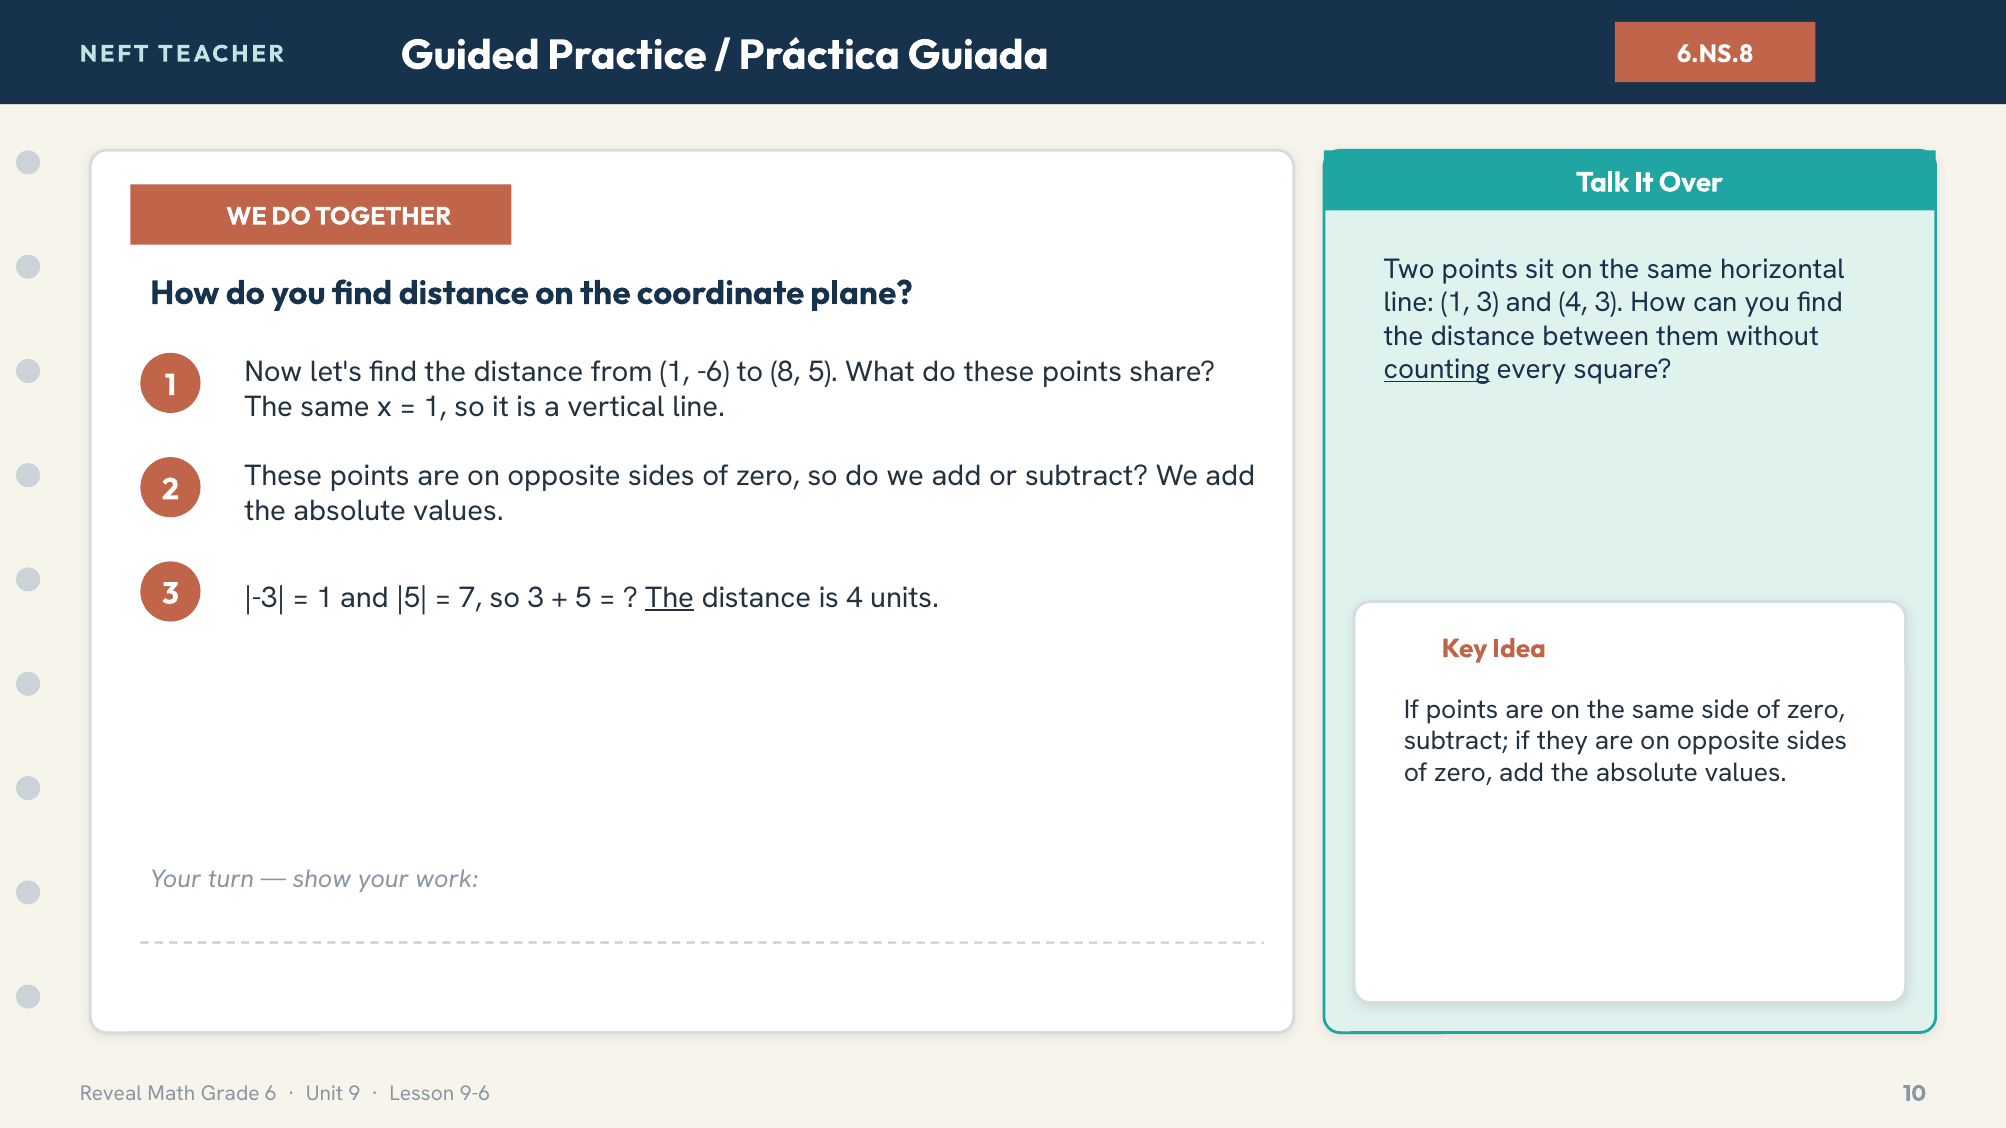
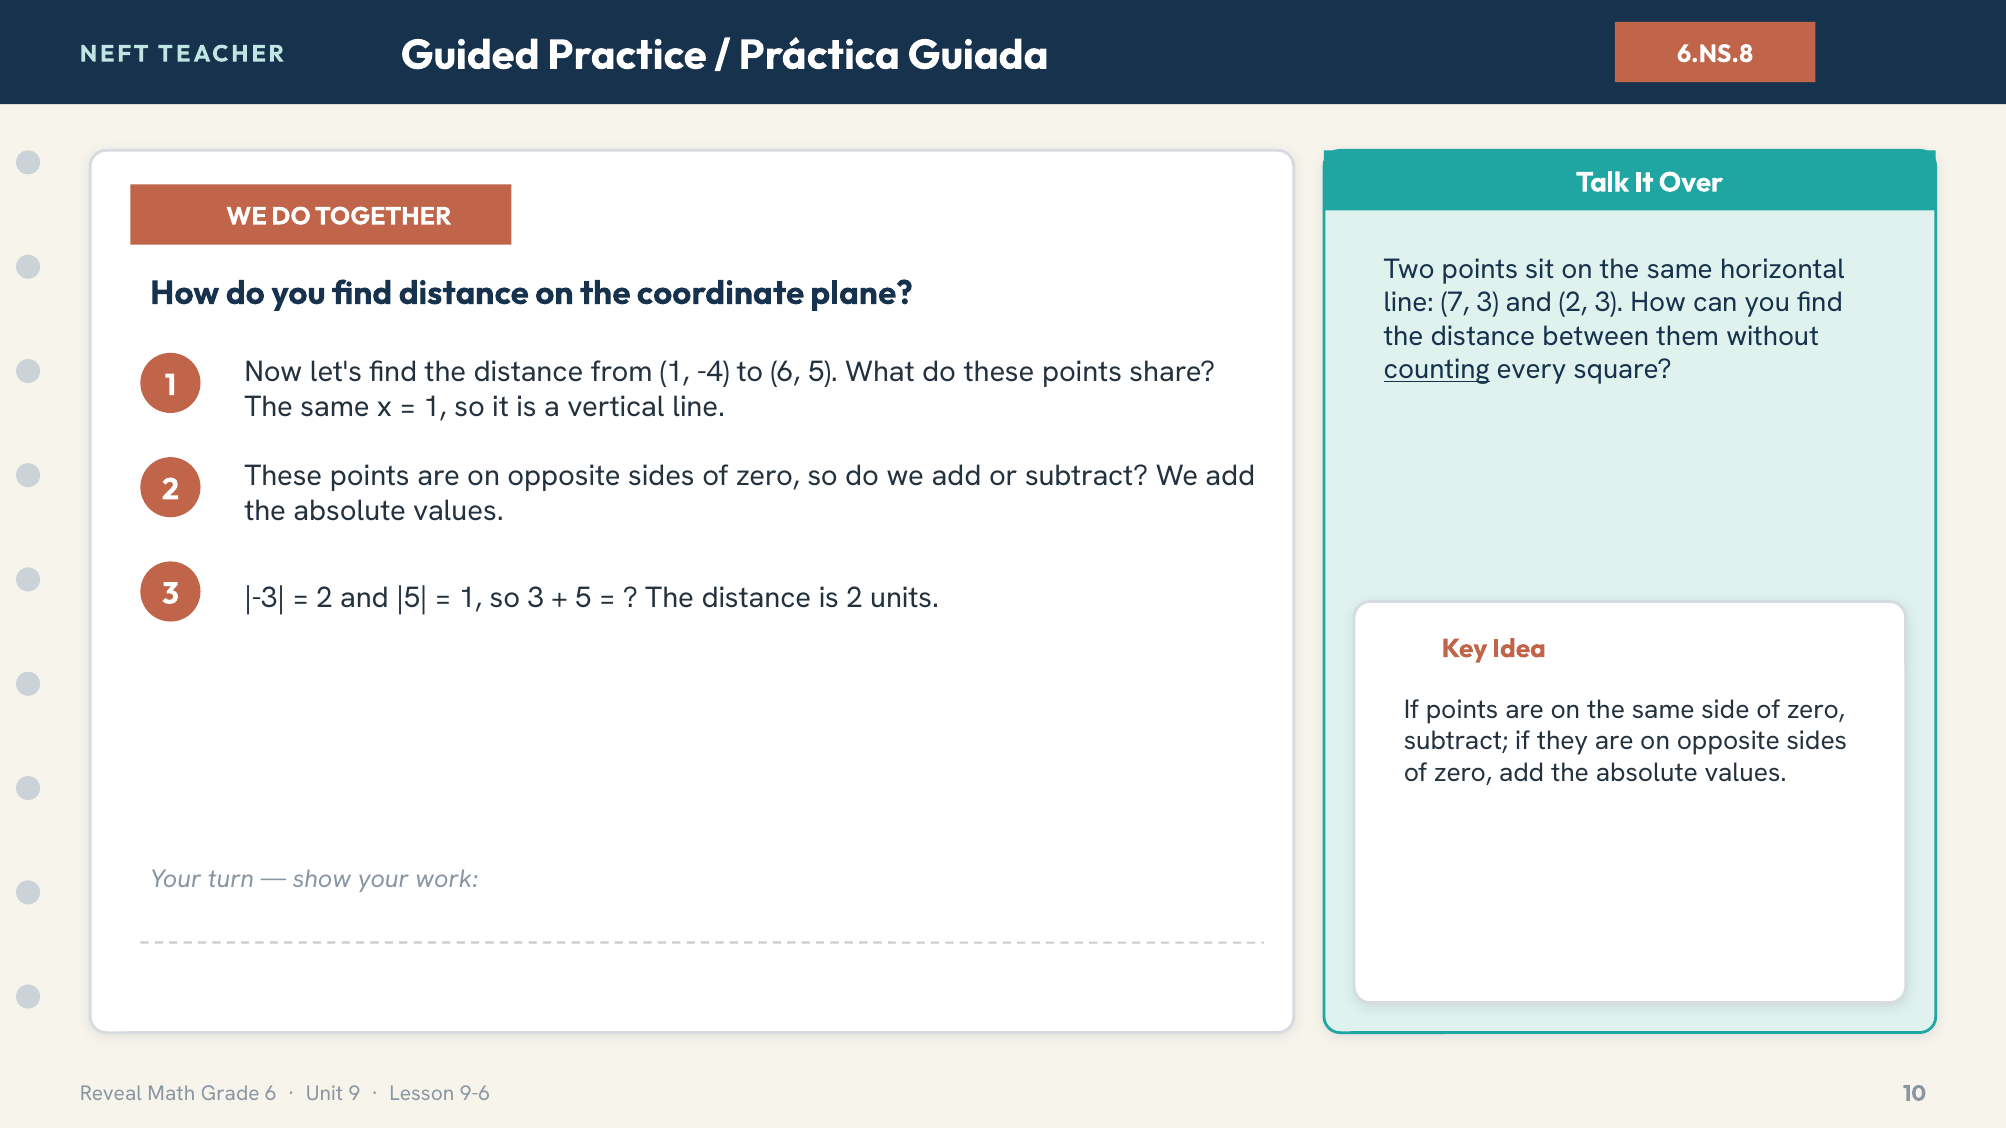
line 1: 1 -> 7 (1455, 303)
and 4: 4 -> 2 (1573, 303)
-6: -6 -> -4 (713, 372)
to 8: 8 -> 6 (786, 372)
1: 1 -> 2 (325, 598)
7: 7 -> 1 (471, 598)
The underline: present -> none (670, 598)
is 4: 4 -> 2 (855, 598)
